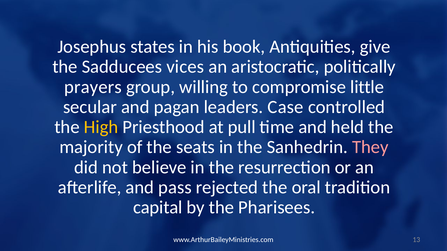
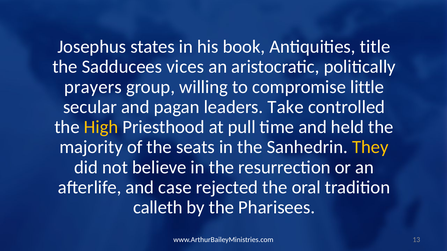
give: give -> title (375, 47)
Case: Case -> Take (286, 107)
They colour: pink -> yellow (370, 147)
pass: pass -> case (175, 188)
capital: capital -> calleth (158, 208)
